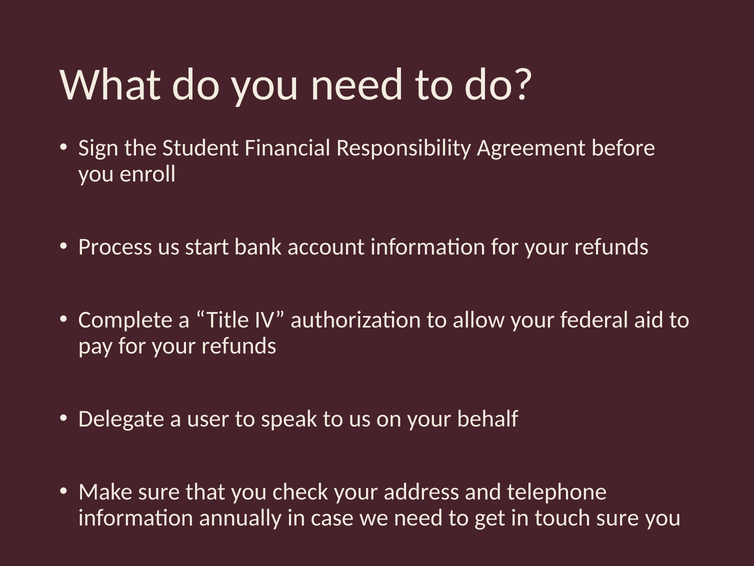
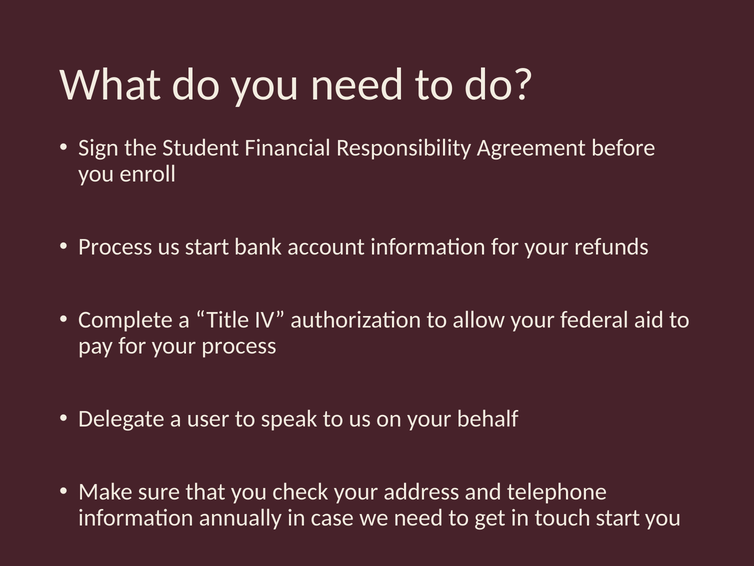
pay for your refunds: refunds -> process (239, 345)
touch sure: sure -> start (618, 517)
